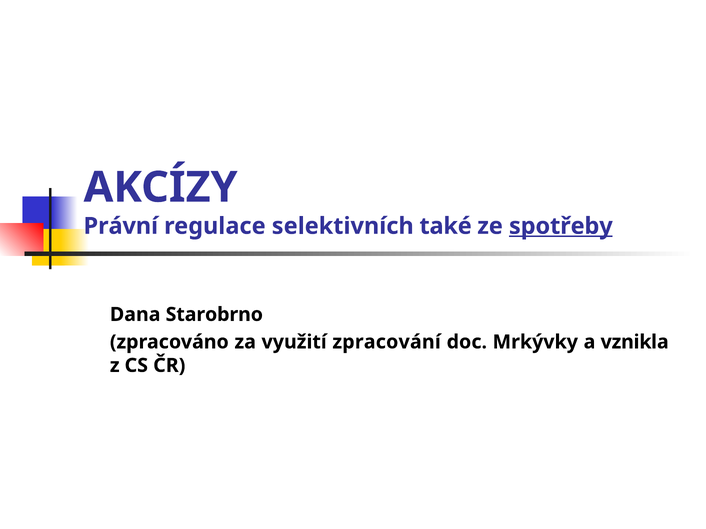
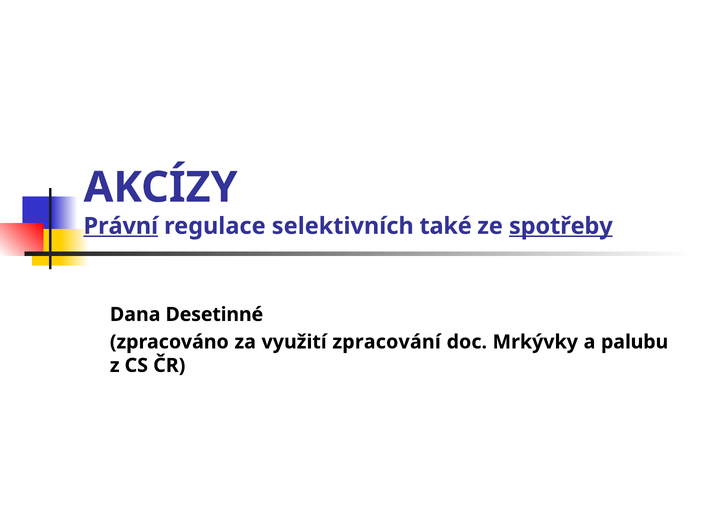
Právní underline: none -> present (121, 226)
Starobrno: Starobrno -> Desetinné (214, 315)
vznikla: vznikla -> palubu (635, 342)
